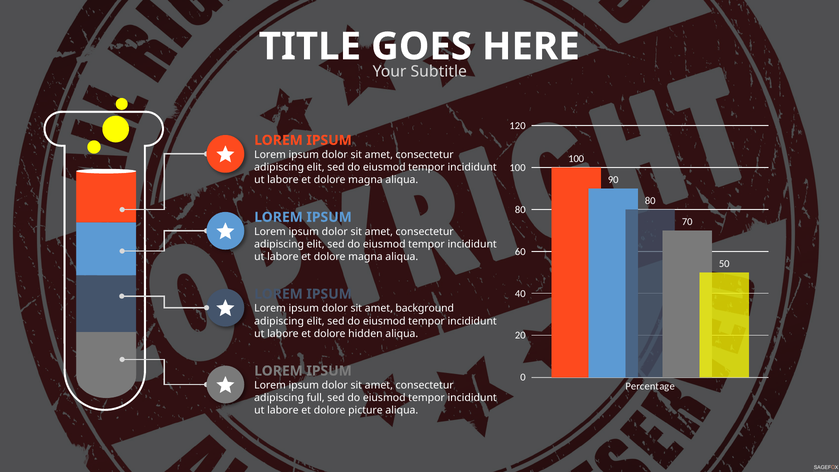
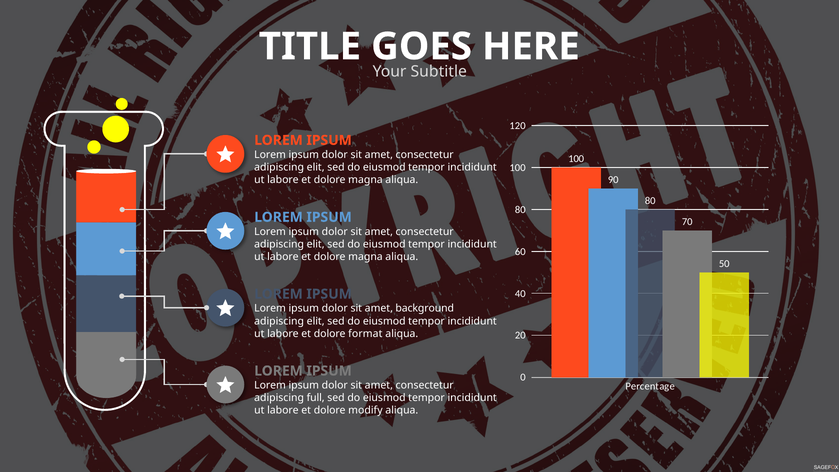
hidden: hidden -> format (365, 334)
picture: picture -> modify (365, 410)
